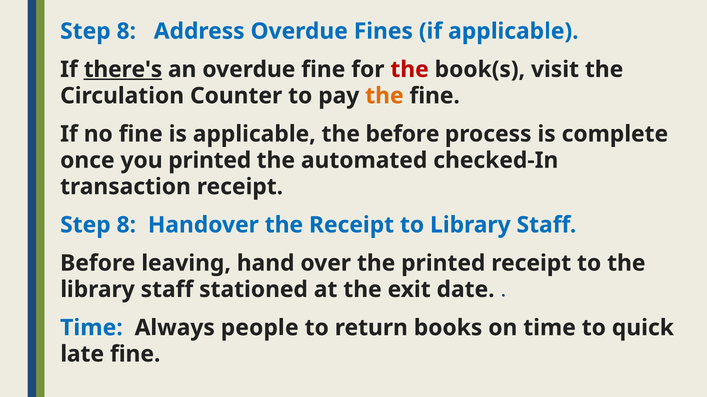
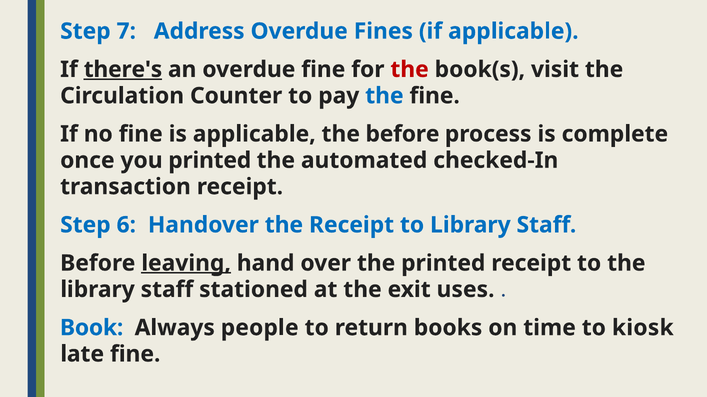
8: 8 -> 7 (126, 31)
the colour: orange -> blue (384, 96)
8: 8 -> 6 (126, 225)
leaving underline: none -> present (186, 264)
date: date -> uses (466, 290)
Time: Time -> Book (92, 328)
quick: quick -> kiosk (643, 328)
